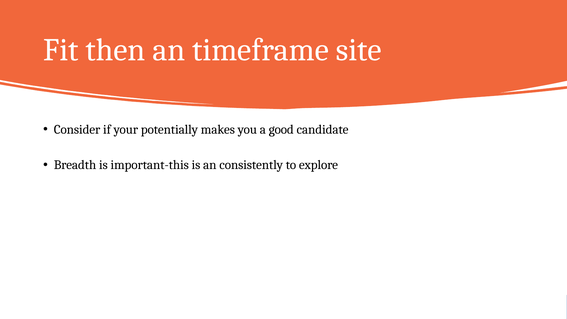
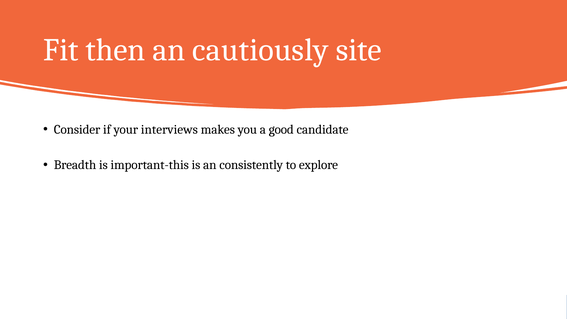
timeframe: timeframe -> cautiously (260, 50)
potentially: potentially -> interviews (169, 129)
